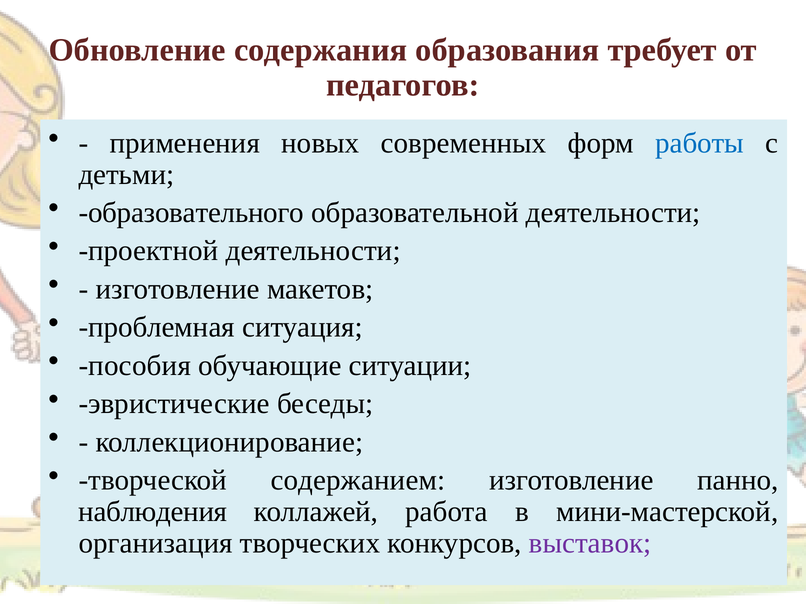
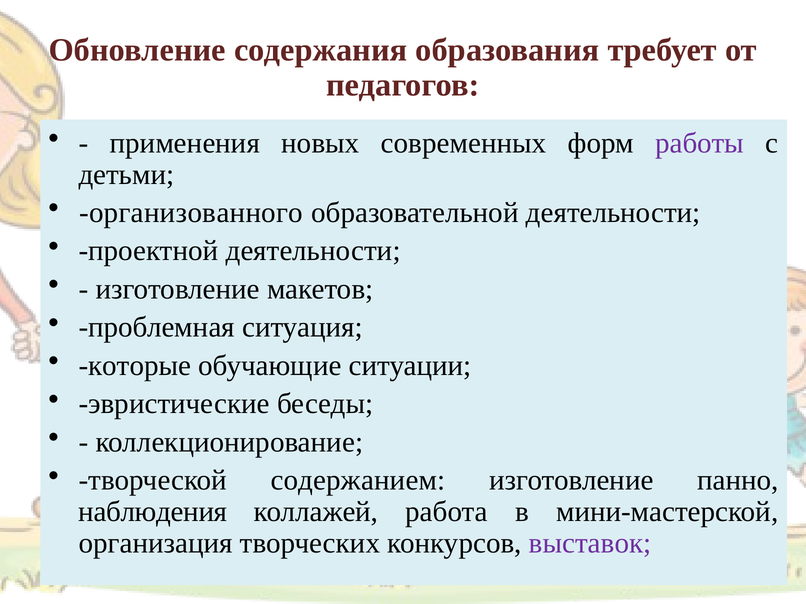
работы colour: blue -> purple (700, 143)
образовательного: образовательного -> организованного (191, 213)
пособия: пособия -> которые (135, 366)
